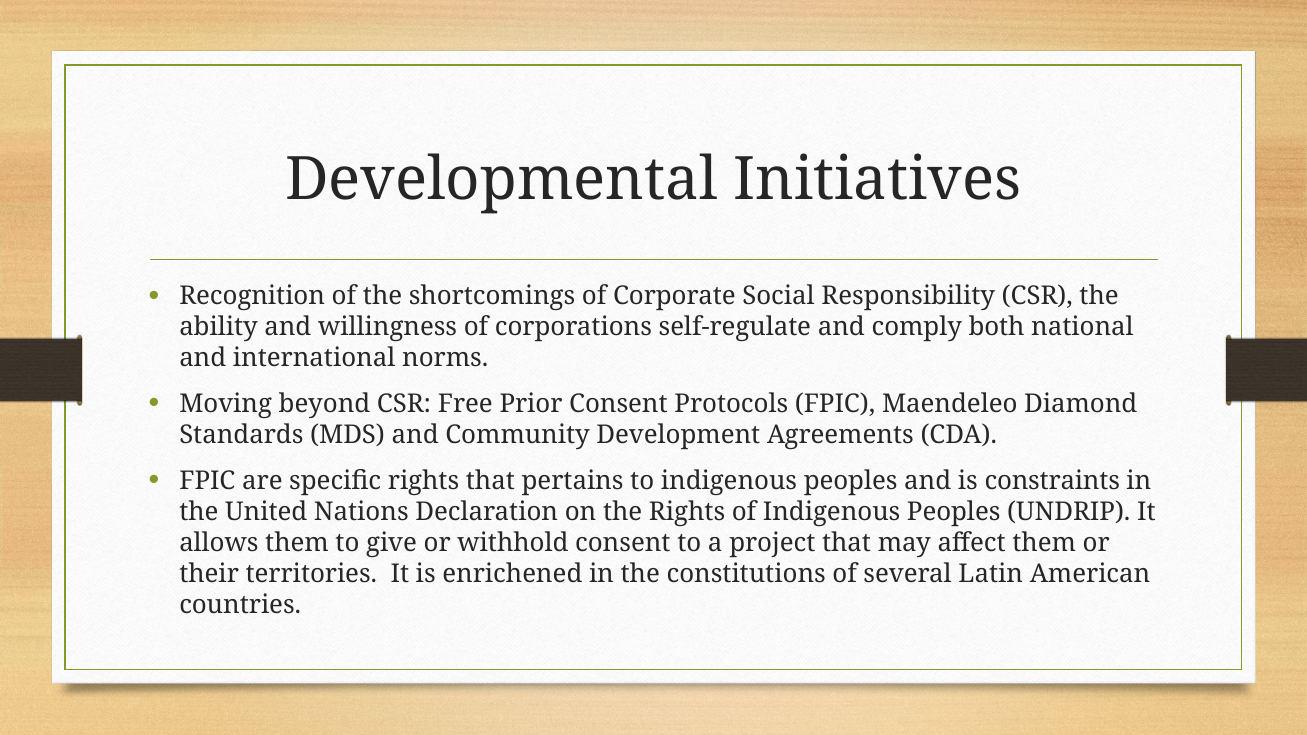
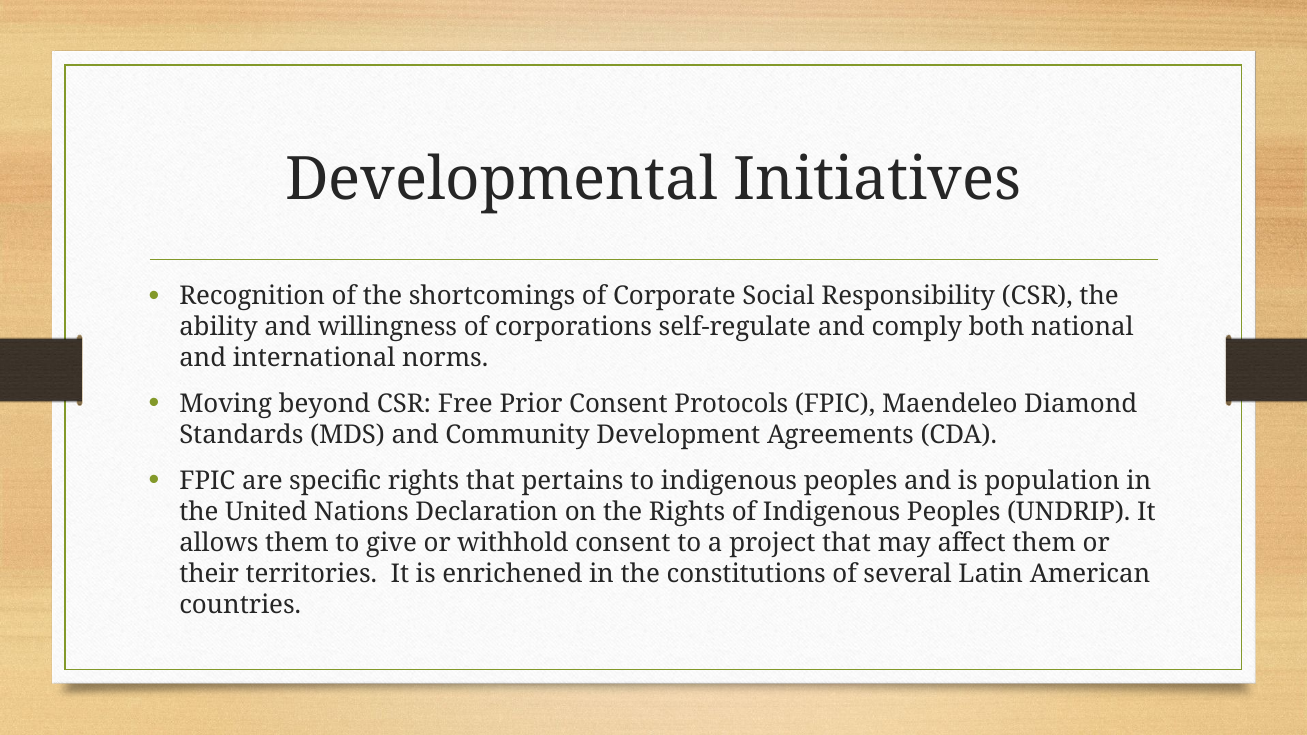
constraints: constraints -> population (1052, 481)
